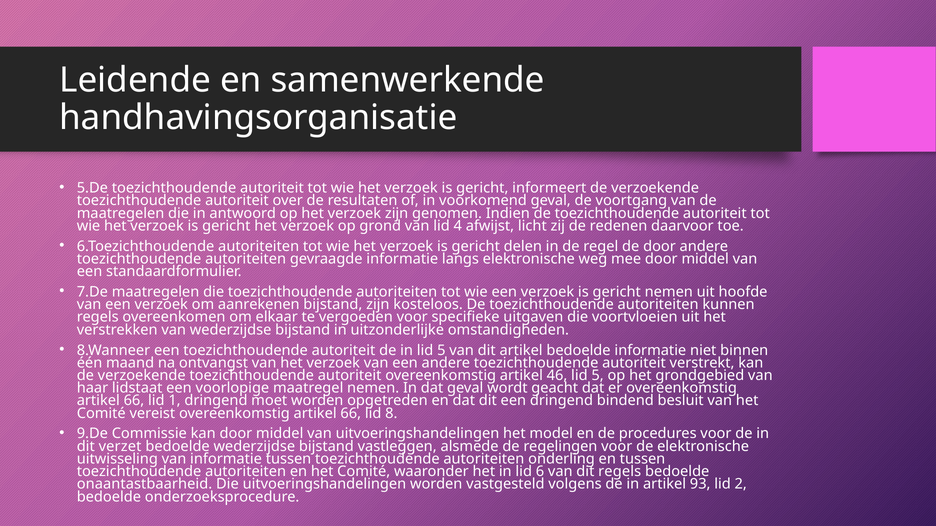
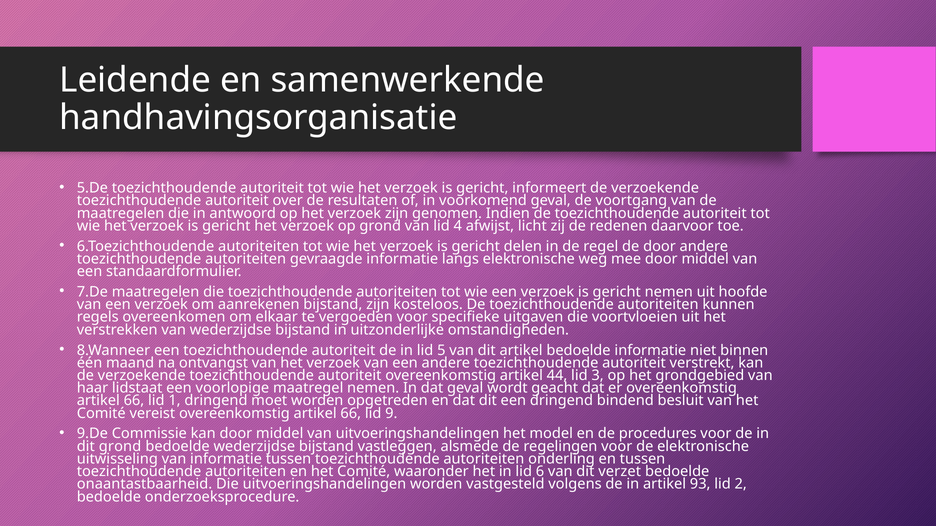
46: 46 -> 44 (557, 376)
5: 5 -> 3 (598, 376)
8: 8 -> 9 (391, 414)
dit verzet: verzet -> grond (120, 447)
dit regels: regels -> verzet (620, 472)
